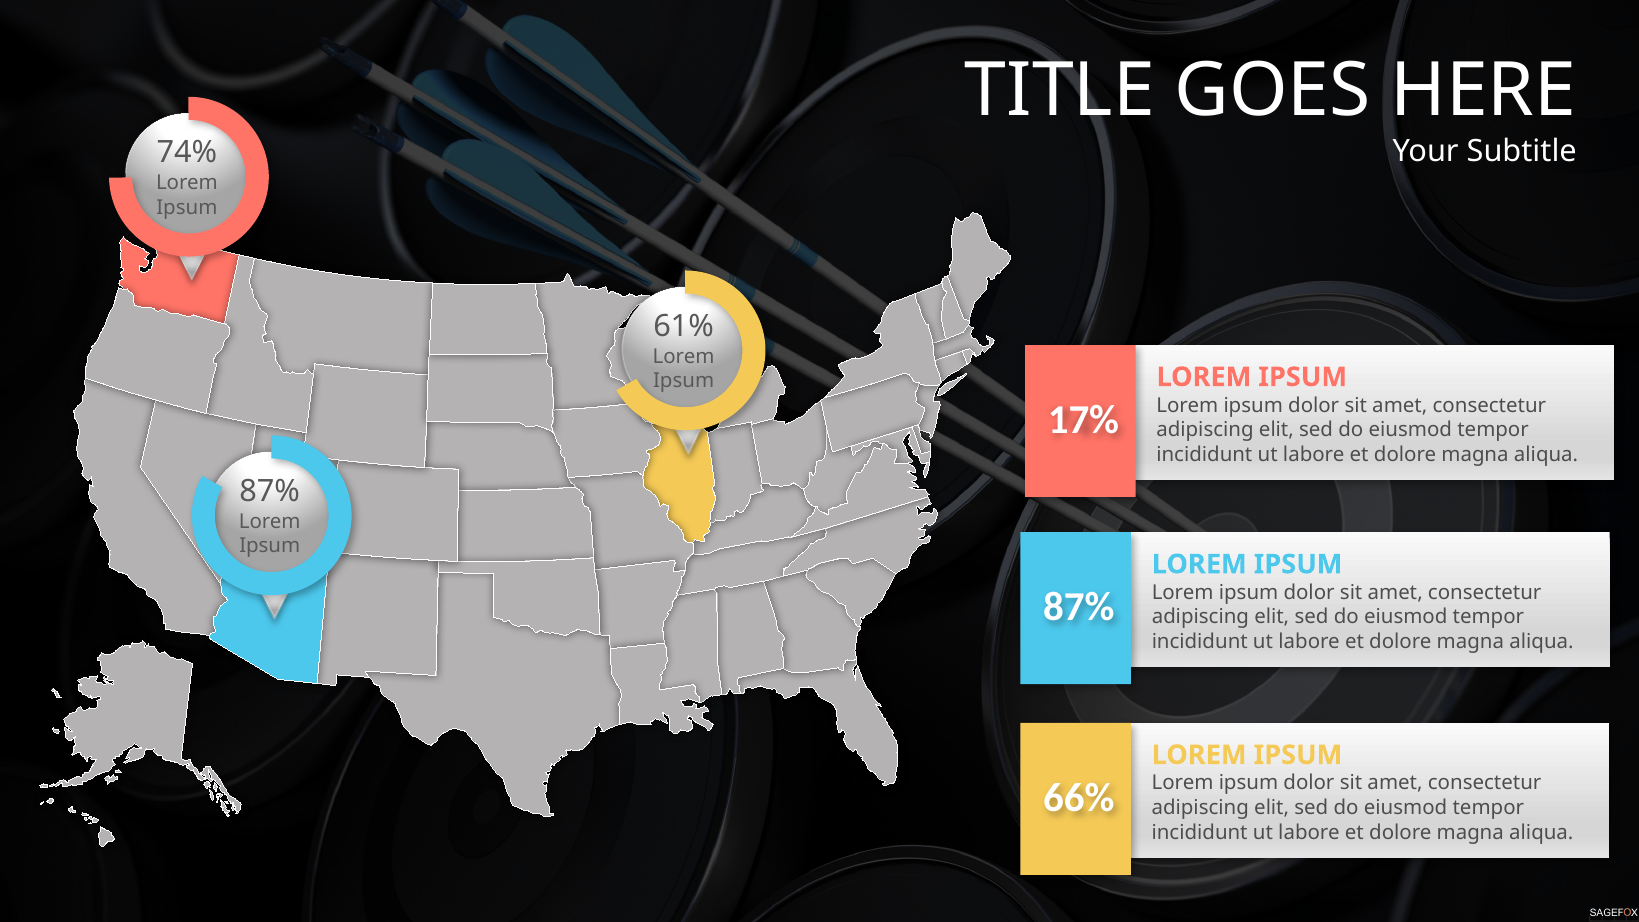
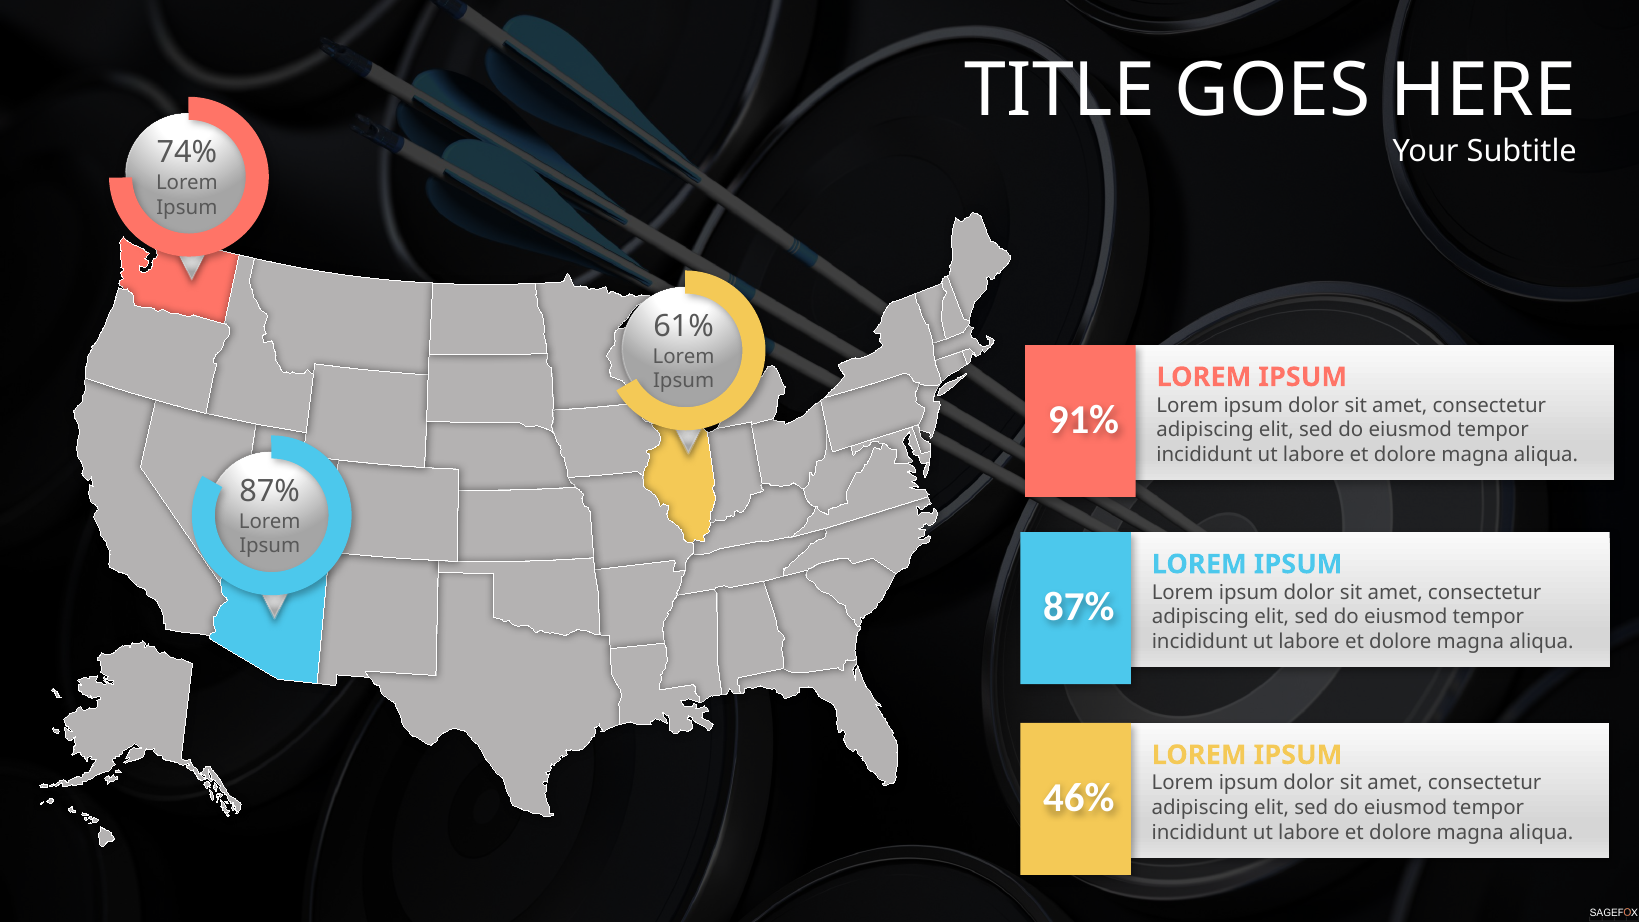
17%: 17% -> 91% (1083, 420)
66%: 66% -> 46% (1079, 798)
